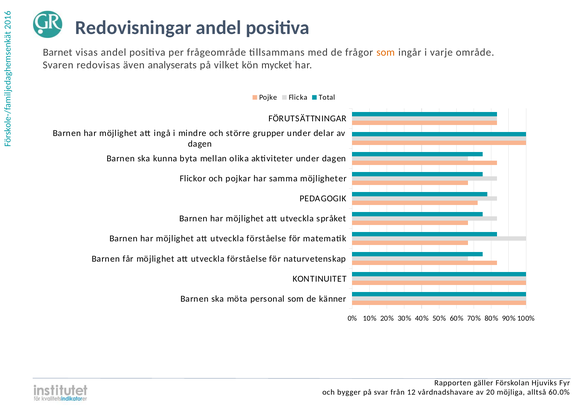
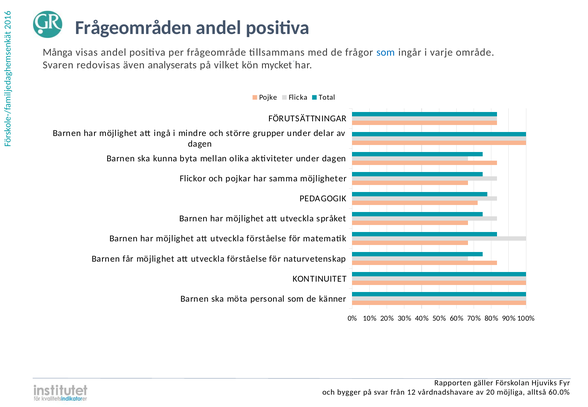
Redovisningar: Redovisningar -> Frågeområden (133, 28)
Barnet: Barnet -> Många (58, 53)
som colour: orange -> blue (386, 53)
